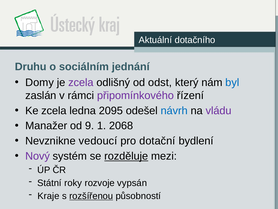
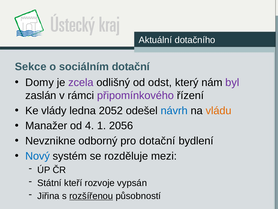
Druhu: Druhu -> Sekce (31, 66)
sociálním jednání: jednání -> dotační (131, 66)
byl colour: blue -> purple (232, 82)
Ke zcela: zcela -> vlády (54, 110)
2095: 2095 -> 2052 (111, 110)
vládu colour: purple -> orange (219, 110)
9: 9 -> 4 (90, 126)
2068: 2068 -> 2056 (121, 126)
vedoucí: vedoucí -> odborný (98, 141)
Nový colour: purple -> blue (38, 156)
rozděluje underline: present -> none (126, 156)
roky: roky -> kteří (73, 183)
Kraje: Kraje -> Jiřina (48, 196)
